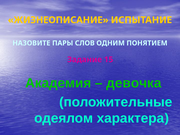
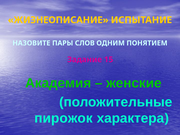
девочка: девочка -> женские (134, 83)
одеялом: одеялом -> пирожок (64, 118)
